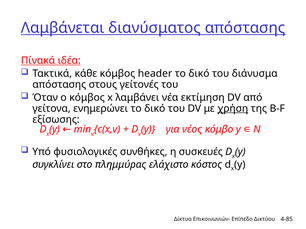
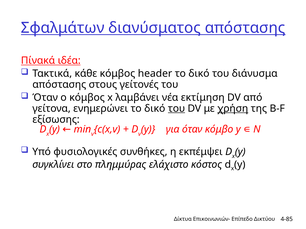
Λαμβάνεται: Λαμβάνεται -> Σφαλμάτων (63, 28)
του underline: none -> present (176, 109)
για νέος: νέος -> όταν (192, 130)
συσκευές: συσκευές -> εκπέμψει (201, 152)
